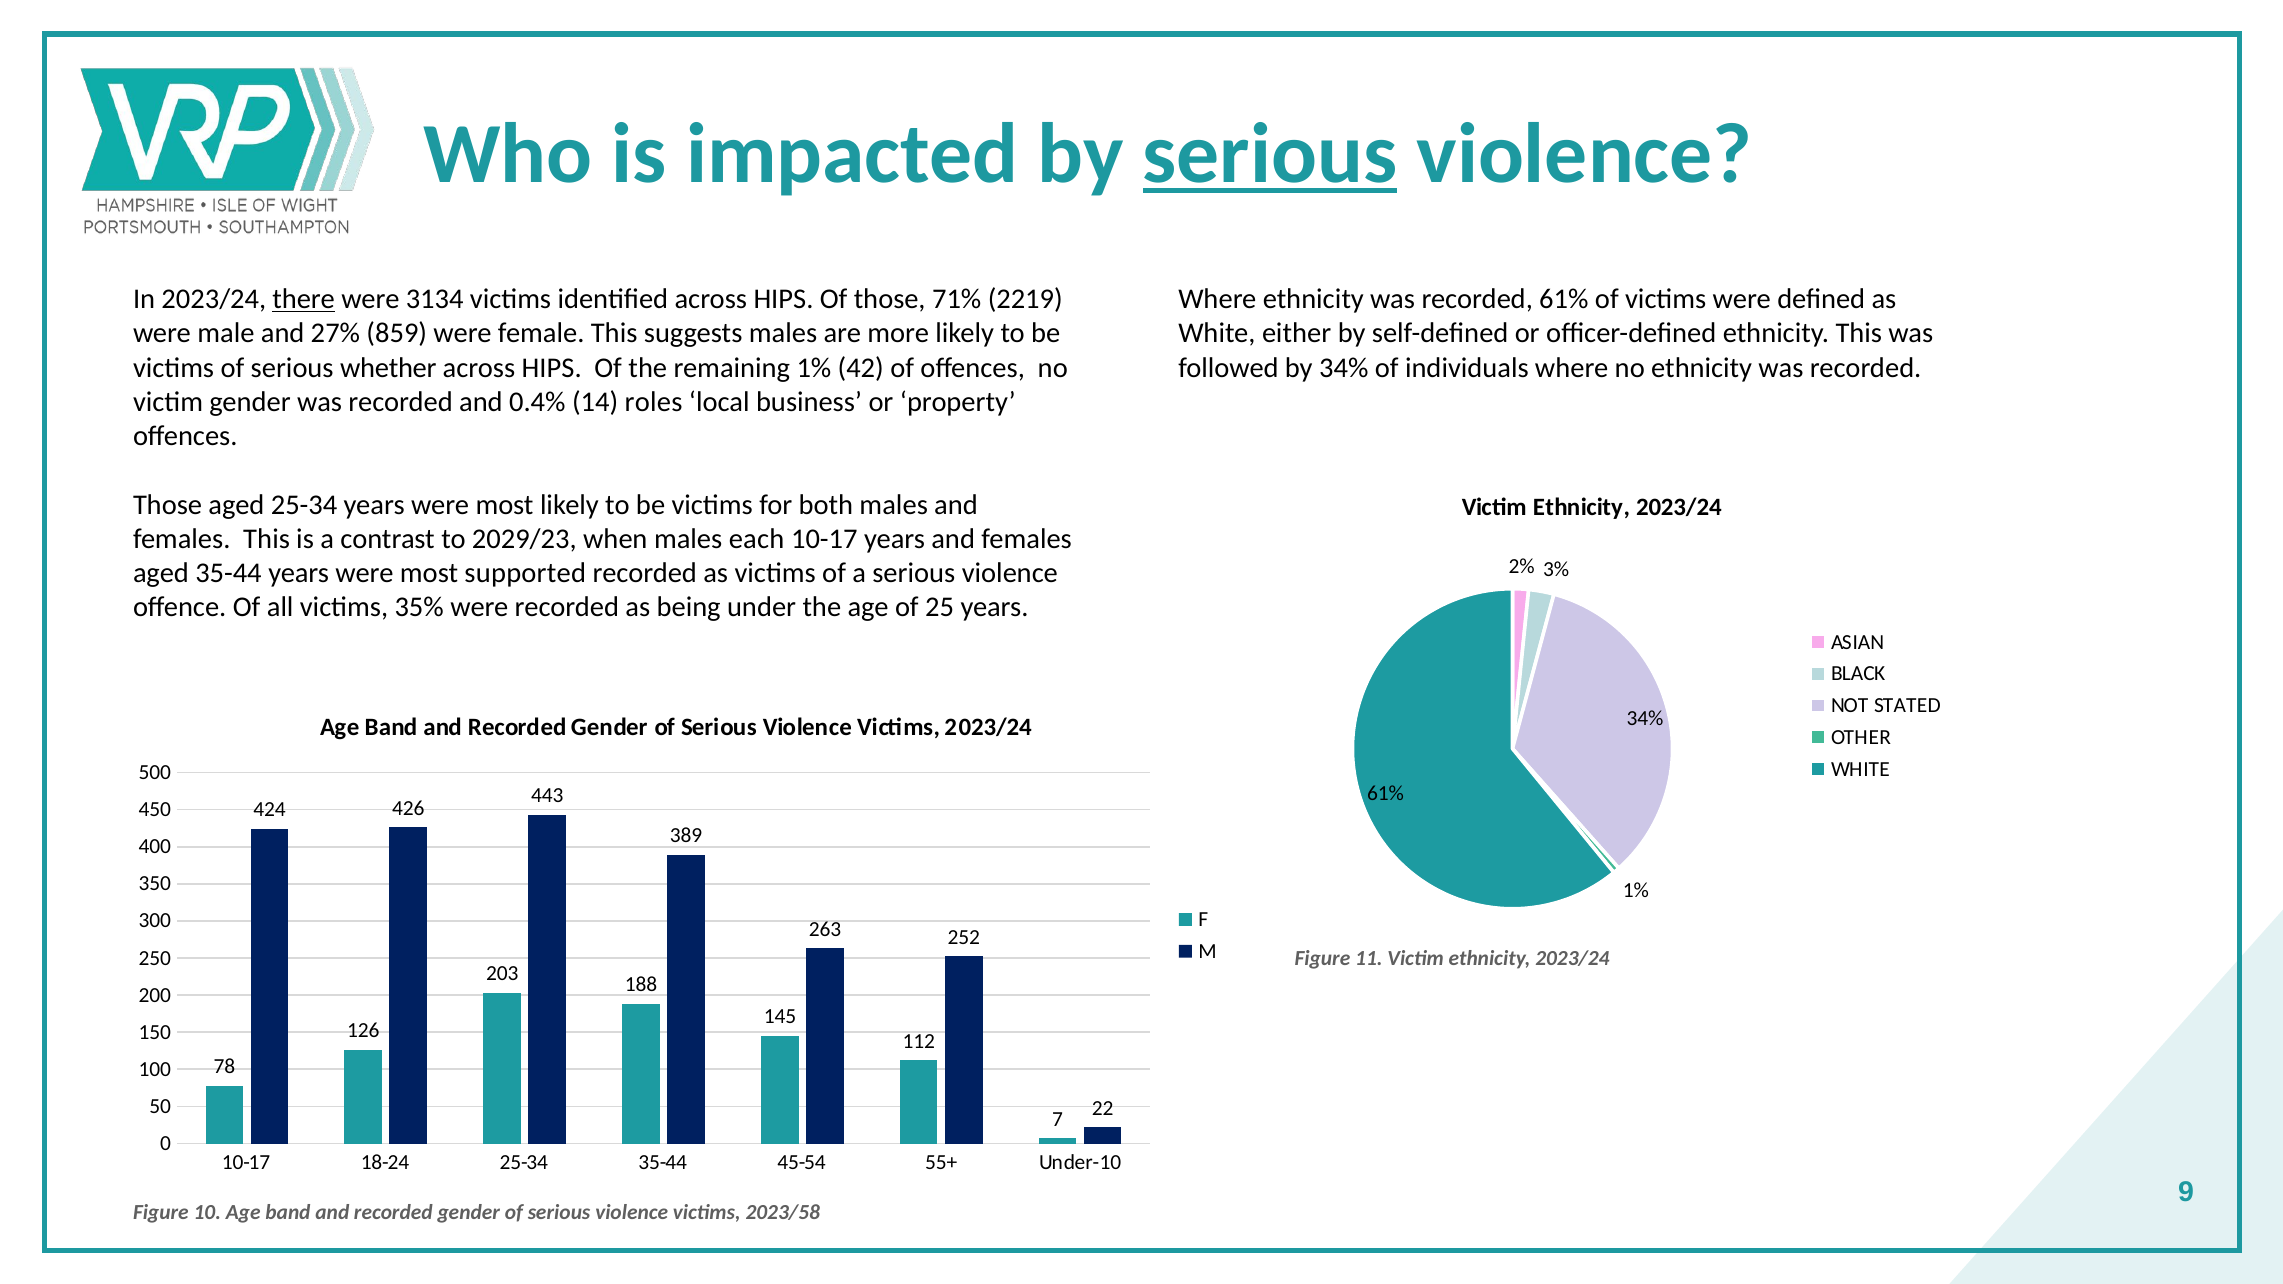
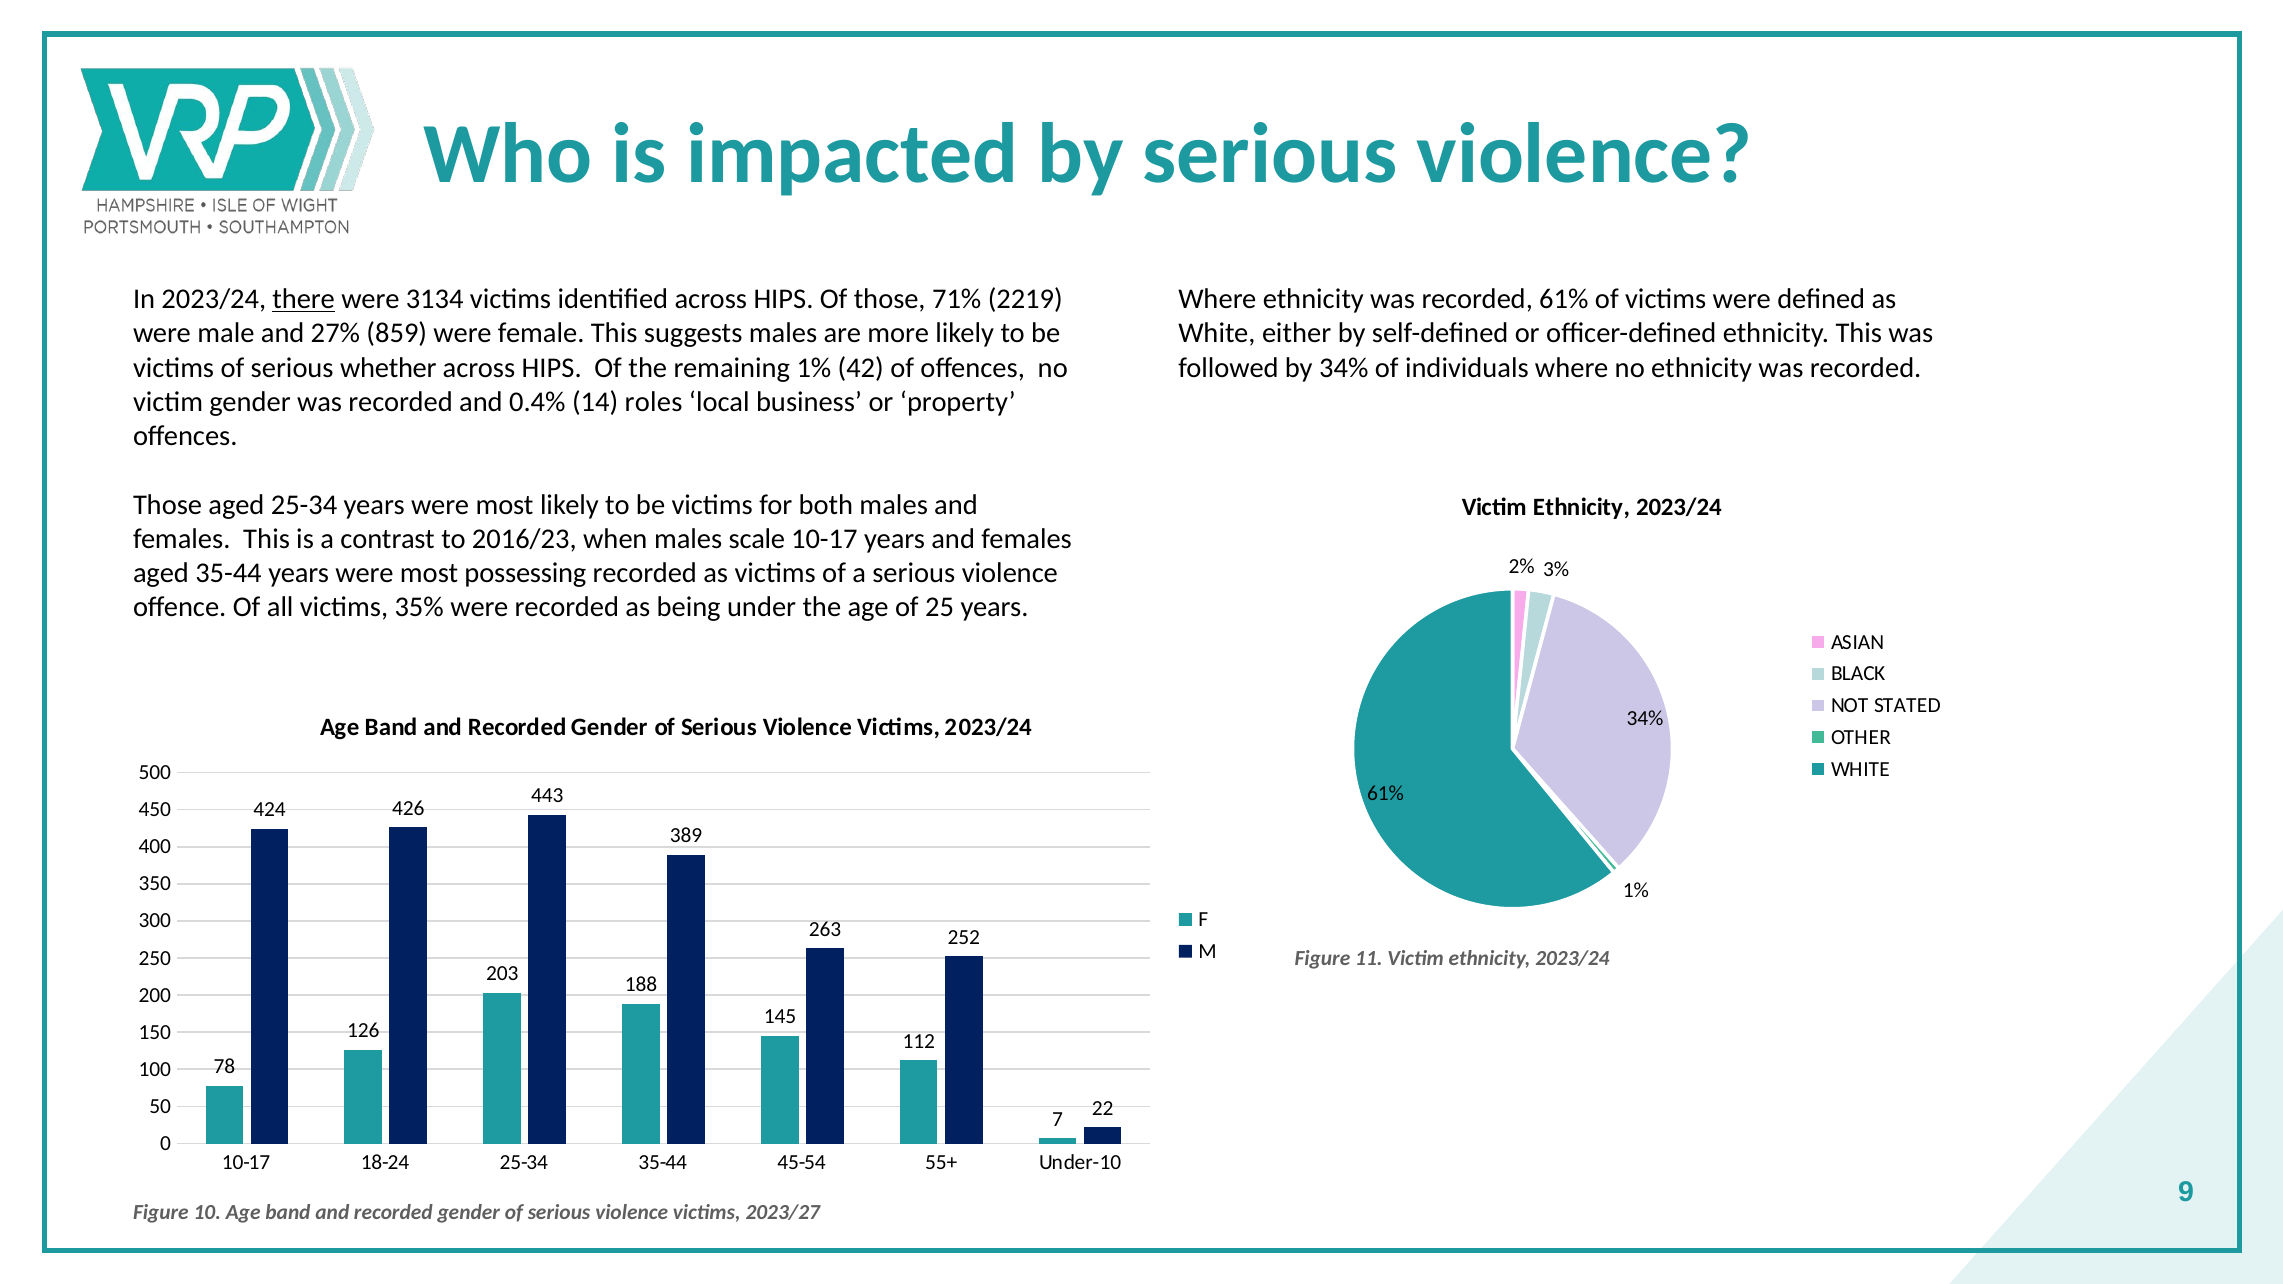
serious underline: present -> none (1270, 154)
2029/23: 2029/23 -> 2016/23 (524, 539)
each: each -> scale (757, 539)
supported: supported -> possessing (525, 573)
2023/58: 2023/58 -> 2023/27 (783, 1213)
